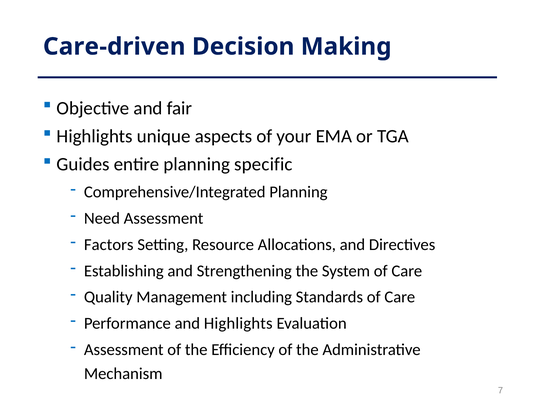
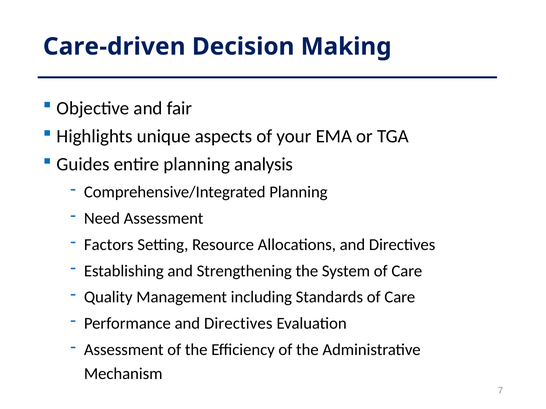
specific: specific -> analysis (264, 165)
Performance and Highlights: Highlights -> Directives (238, 324)
